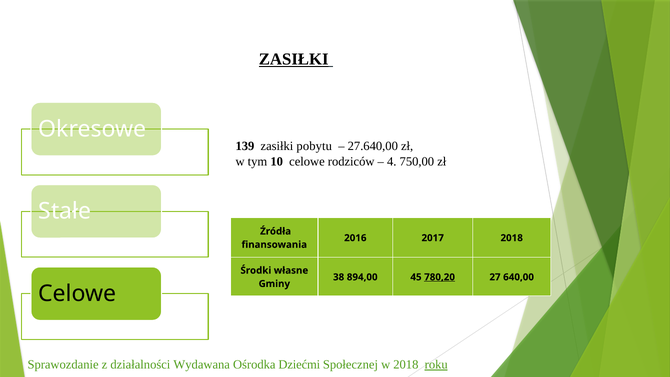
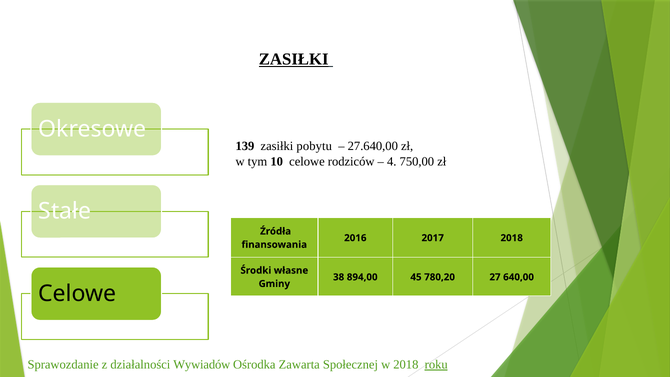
780,20 underline: present -> none (440, 277)
Wydawana: Wydawana -> Wywiadów (202, 365)
Dziećmi: Dziećmi -> Zawarta (299, 365)
